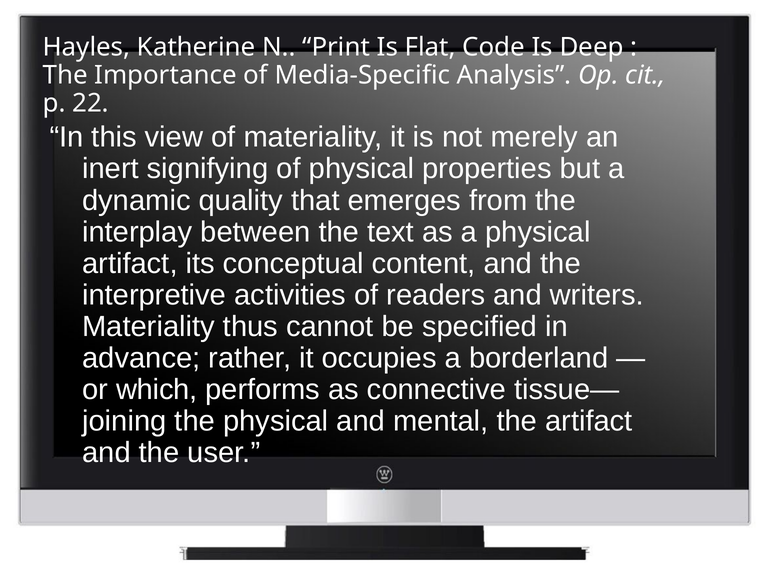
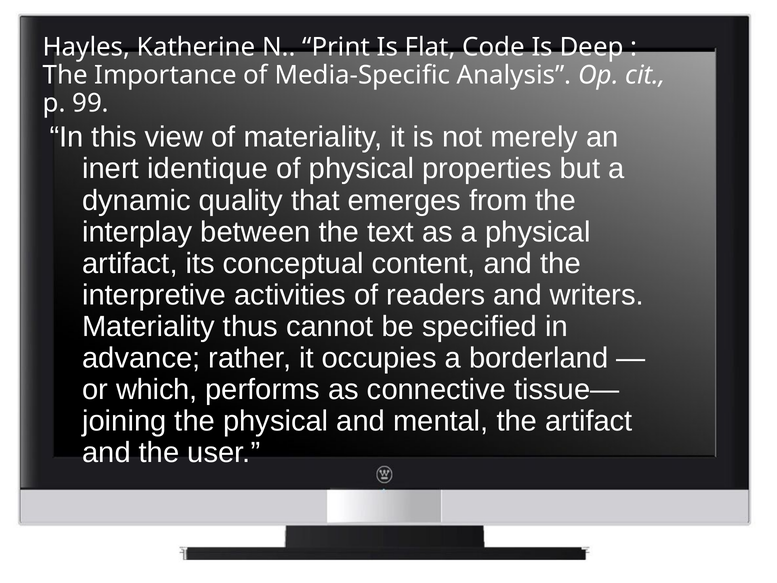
22: 22 -> 99 (91, 103)
signifying: signifying -> identique (207, 169)
